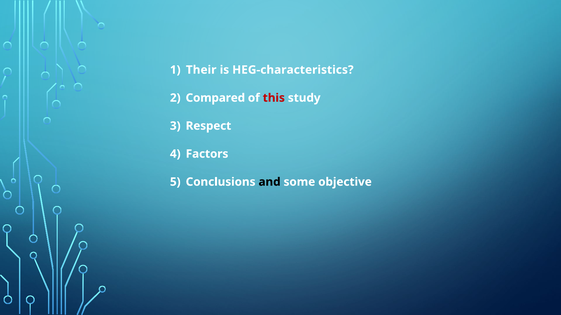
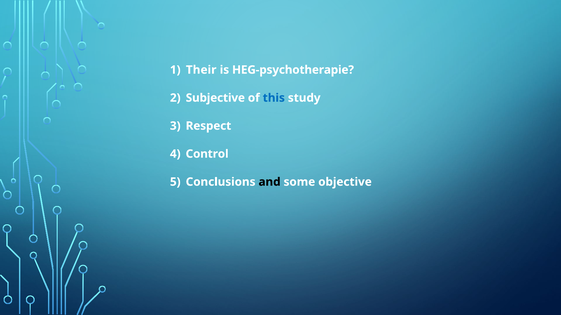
HEG-characteristics: HEG-characteristics -> HEG-psychotherapie (293, 70)
Compared: Compared -> Subjective (215, 98)
this colour: red -> blue (274, 98)
Factors: Factors -> Control (207, 154)
